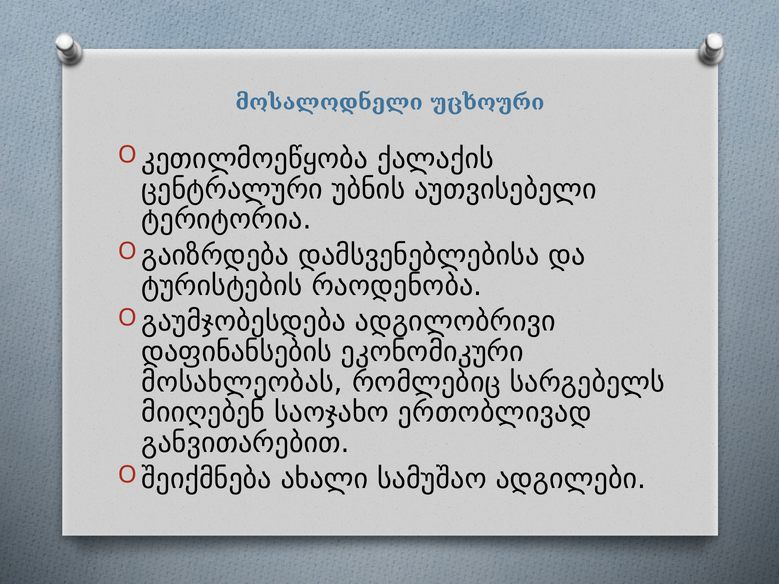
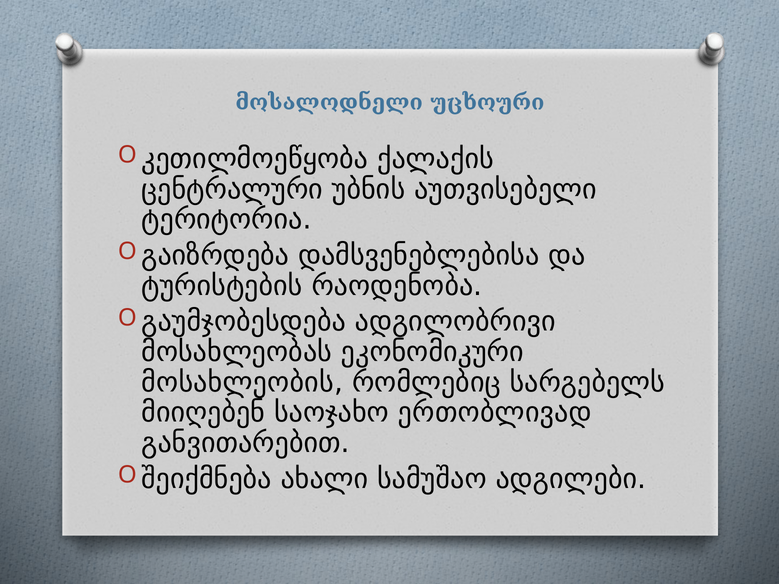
დაფინანსების: დაფინანსების -> მოსახლეობას (237, 352)
მოსახლეობას: მოსახლეობას -> მოსახლეობის (242, 382)
